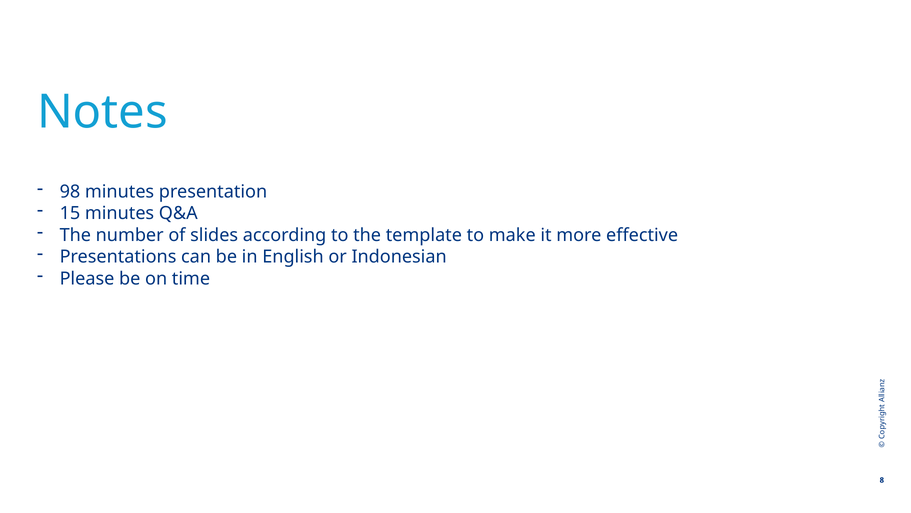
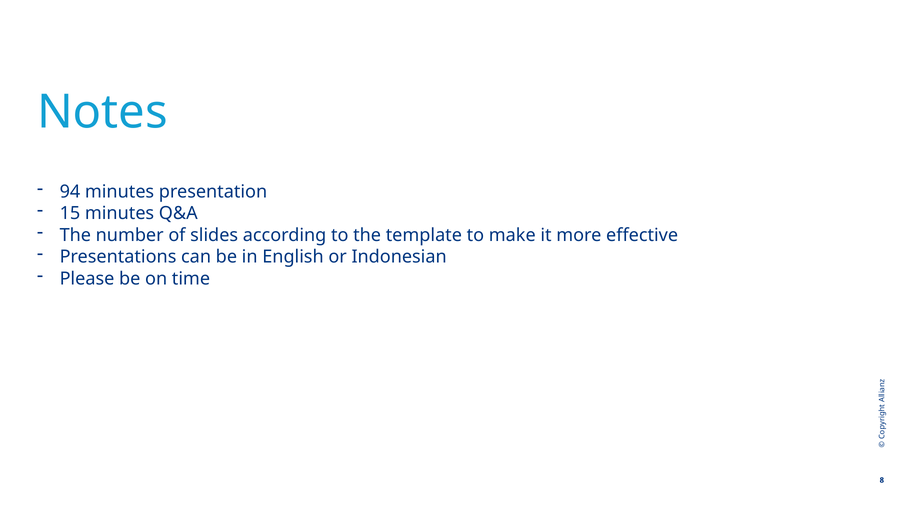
98: 98 -> 94 (70, 191)
